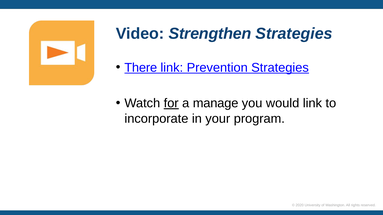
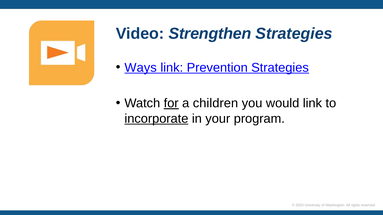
There: There -> Ways (141, 68)
manage: manage -> children (215, 103)
incorporate underline: none -> present (156, 119)
